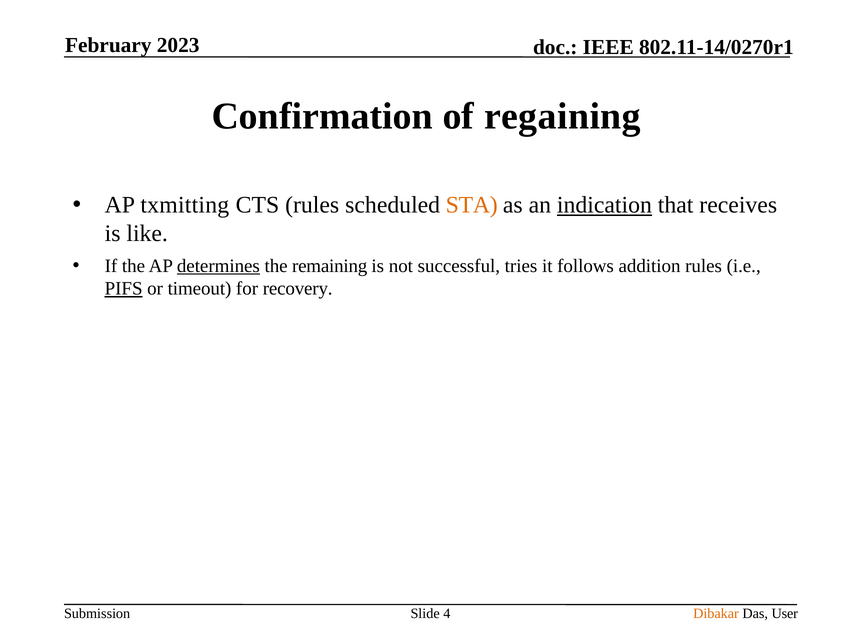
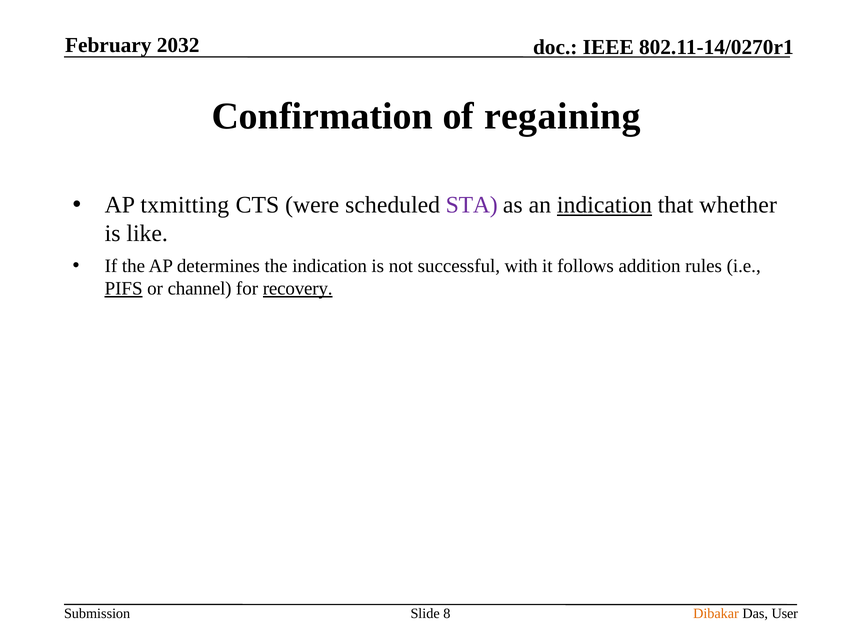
2023: 2023 -> 2032 (178, 45)
CTS rules: rules -> were (312, 205)
STA colour: orange -> purple (472, 205)
receives: receives -> whether (738, 205)
determines underline: present -> none (218, 266)
the remaining: remaining -> indication (330, 266)
tries: tries -> with (521, 266)
timeout: timeout -> channel (200, 289)
recovery underline: none -> present (298, 289)
4: 4 -> 8 (447, 614)
